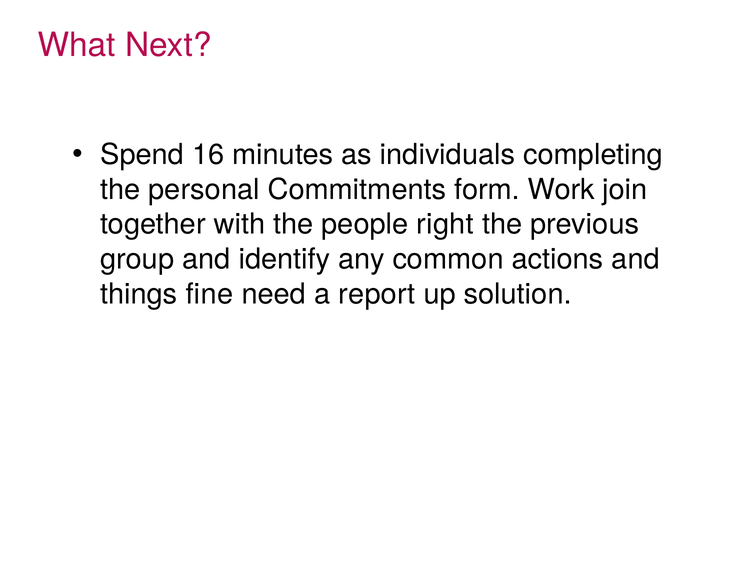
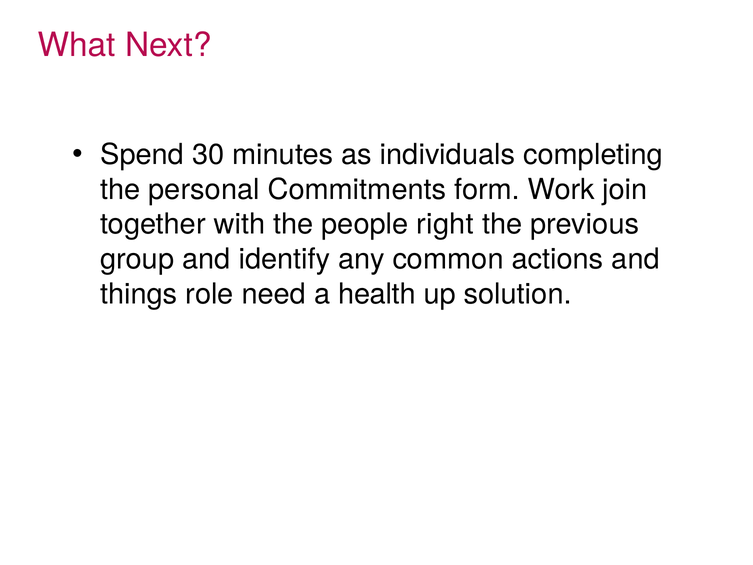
16: 16 -> 30 (208, 155)
fine: fine -> role (209, 294)
report: report -> health (377, 294)
